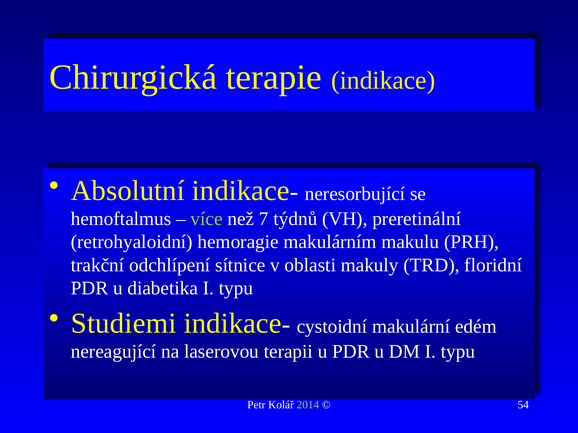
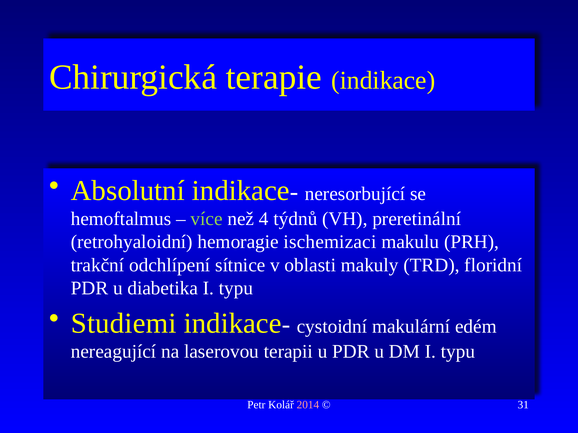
7: 7 -> 4 (264, 219)
makulárním: makulárním -> ischemizaci (330, 242)
2014 colour: light green -> pink (308, 405)
54: 54 -> 31 (523, 405)
